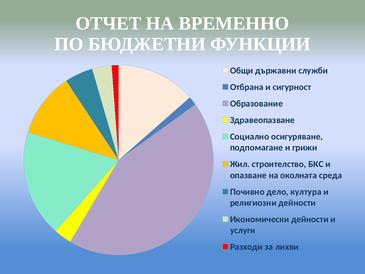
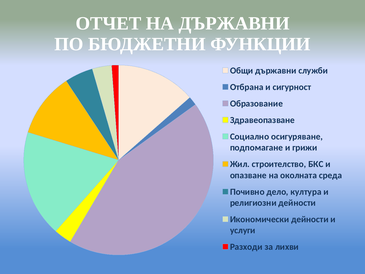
НА ВРЕМЕННО: ВРЕМЕННО -> ДЪРЖАВНИ (234, 24)
